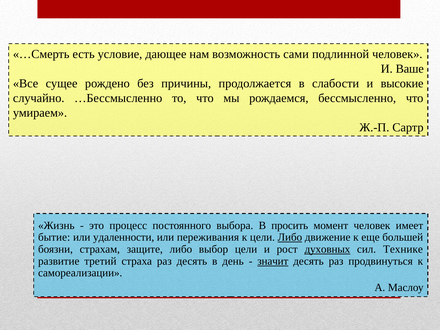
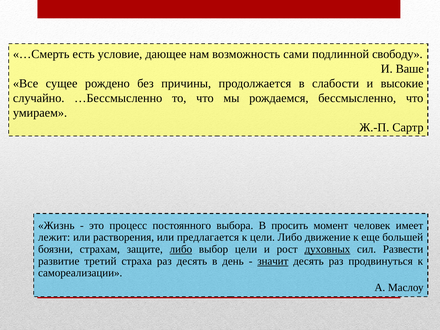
подлинной человек: человек -> свободу (397, 54)
бытие: бытие -> лежит (54, 237)
удаленности: удаленности -> растворения (124, 237)
переживания: переживания -> предлагается (208, 237)
Либо underline: present -> none (290, 237)
либо underline: none -> present (181, 249)
Технике: Технике -> Развести (403, 249)
